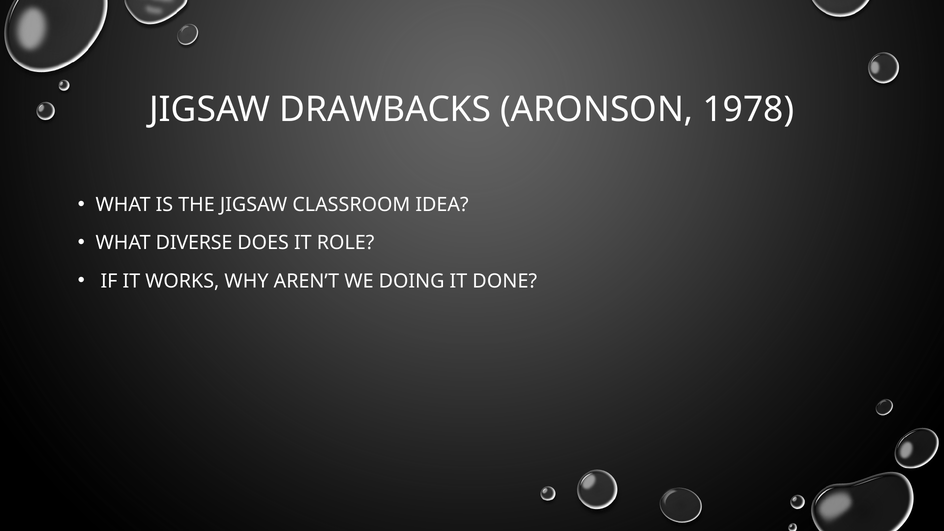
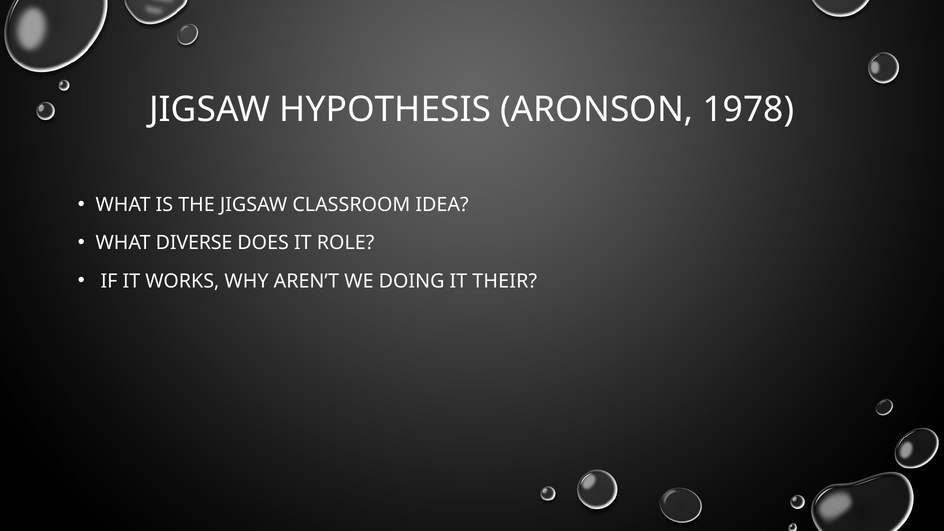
DRAWBACKS: DRAWBACKS -> HYPOTHESIS (385, 109)
DONE: DONE -> THEIR (505, 281)
